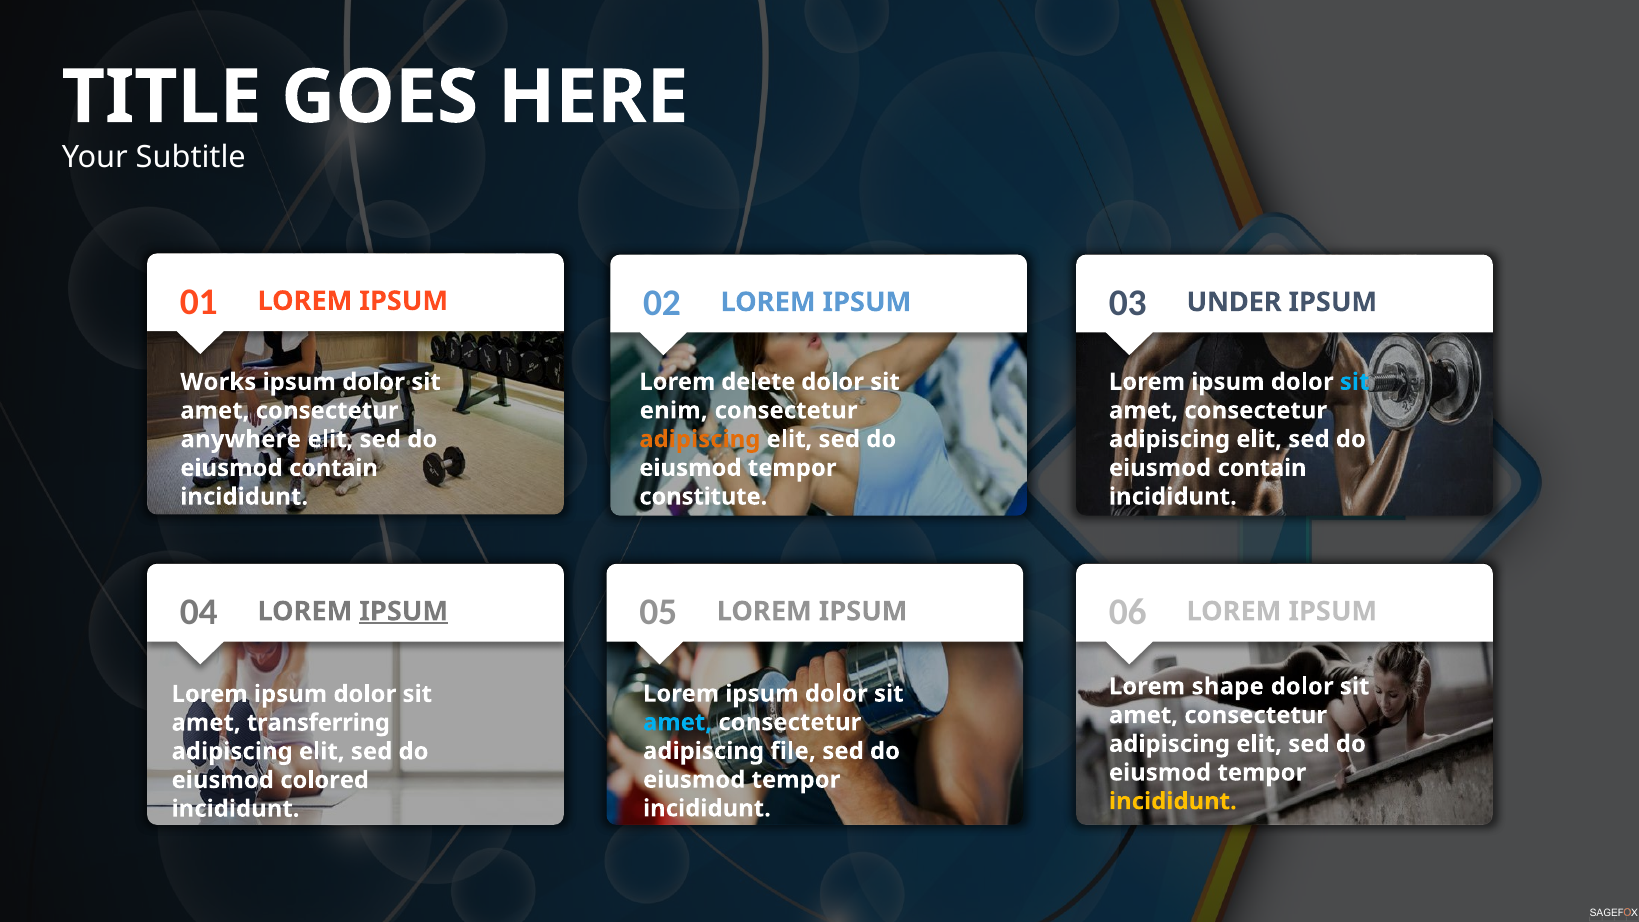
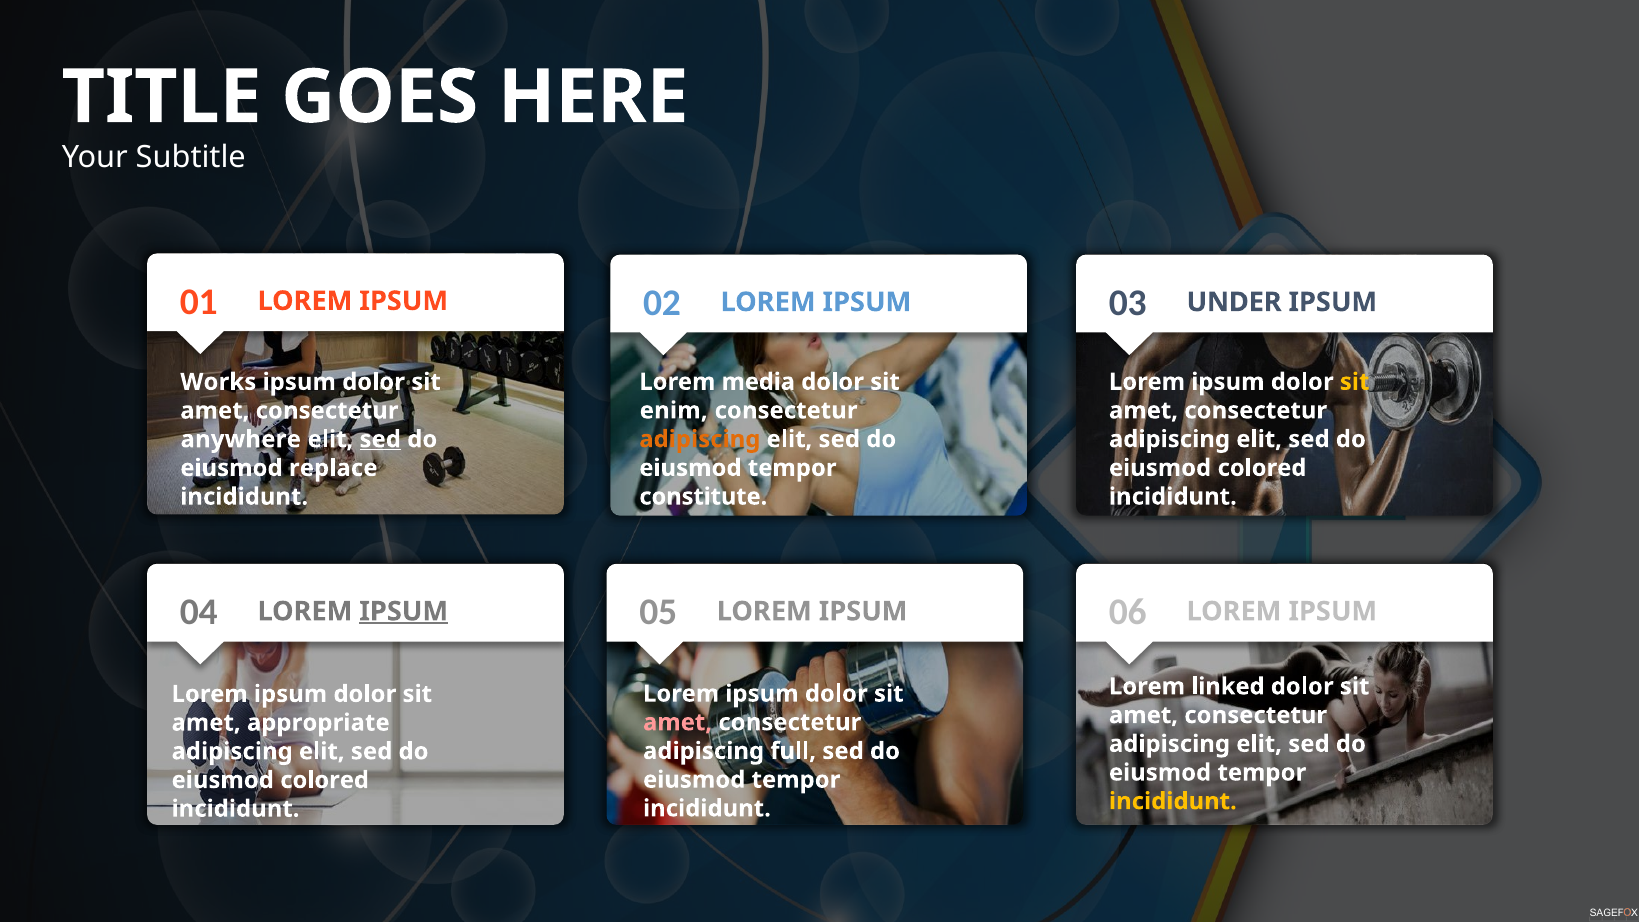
delete: delete -> media (758, 382)
sit colour: light blue -> yellow (1355, 382)
sed underline: none -> present (380, 439)
contain: contain -> colored (1262, 468)
contain: contain -> replace (333, 468)
shape: shape -> linked (1228, 686)
amet colour: light blue -> pink (678, 722)
transferring: transferring -> appropriate (318, 723)
file: file -> full (793, 751)
